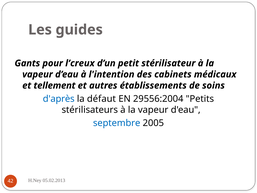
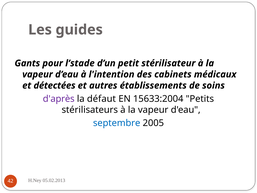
l’creux: l’creux -> l’stade (80, 63)
tellement: tellement -> détectées (55, 85)
d'après colour: blue -> purple (59, 99)
29556:2004: 29556:2004 -> 15633:2004 (158, 99)
